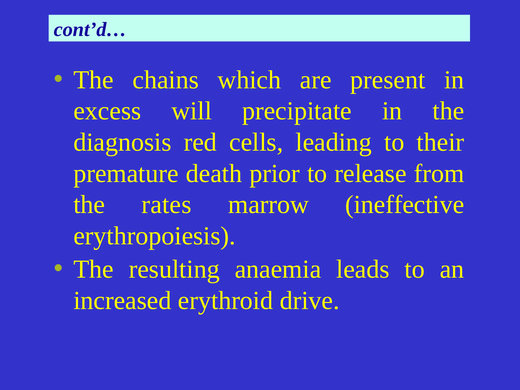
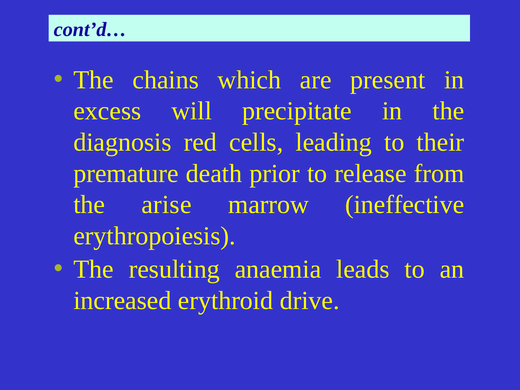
rates: rates -> arise (166, 205)
